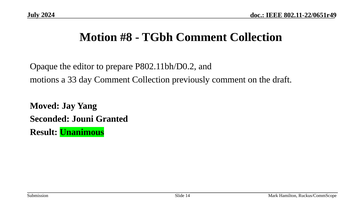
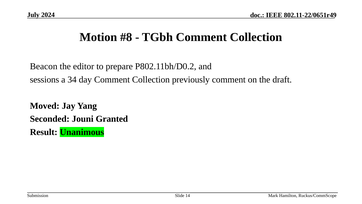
Opaque: Opaque -> Beacon (44, 66)
motions: motions -> sessions (44, 79)
33: 33 -> 34 (72, 79)
